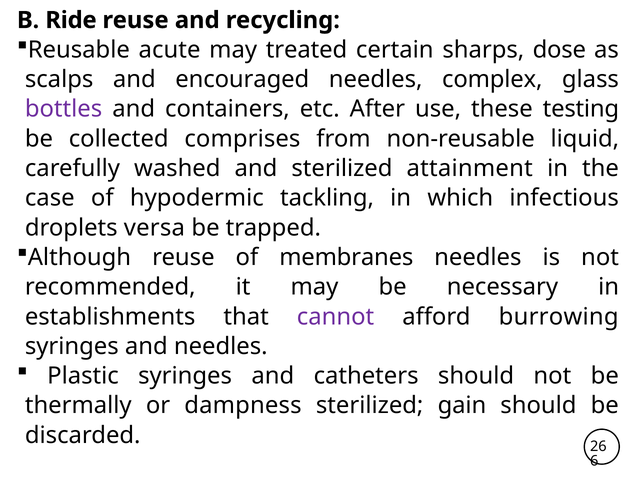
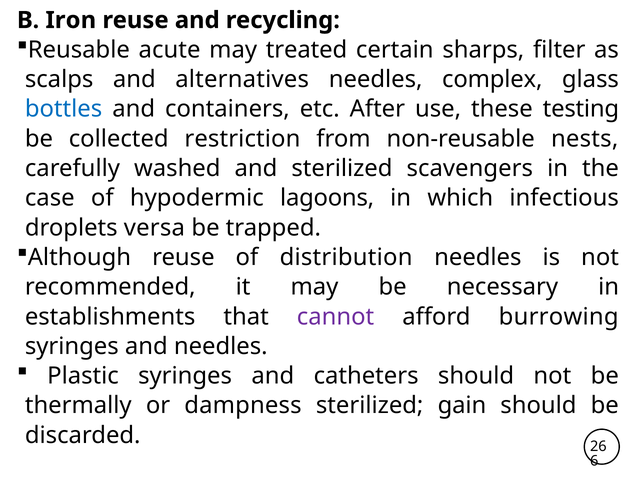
Ride: Ride -> Iron (71, 20)
dose: dose -> filter (559, 50)
encouraged: encouraged -> alternatives (242, 79)
bottles colour: purple -> blue (64, 109)
comprises: comprises -> restriction (242, 139)
liquid: liquid -> nests (585, 139)
attainment: attainment -> scavengers (470, 168)
tackling: tackling -> lagoons (327, 198)
membranes: membranes -> distribution (346, 257)
